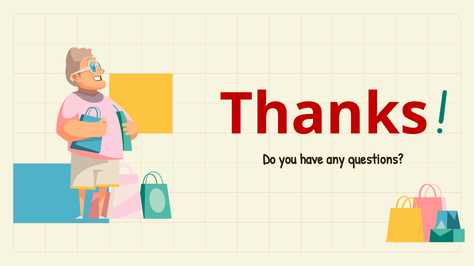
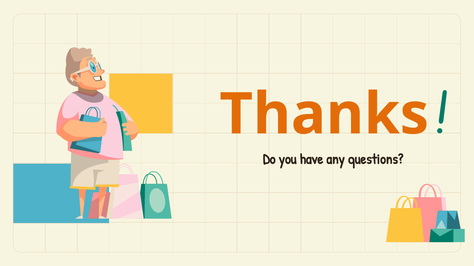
Thanks colour: red -> orange (324, 115)
